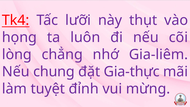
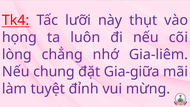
Gia-thực: Gia-thực -> Gia-giữa (132, 72)
